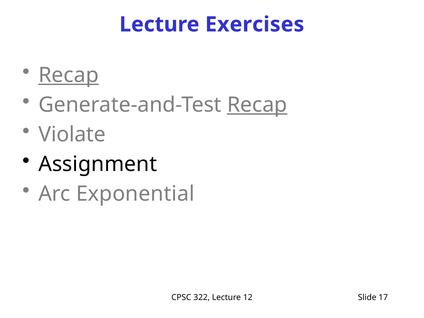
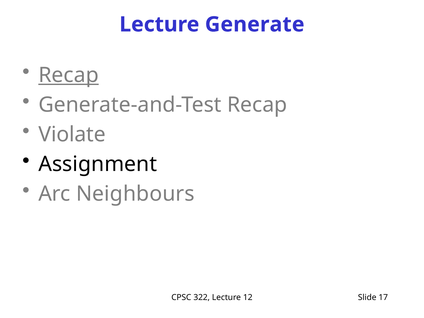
Exercises: Exercises -> Generate (255, 24)
Recap underline: present -> none (257, 105)
Exponential: Exponential -> Neighbours (135, 194)
